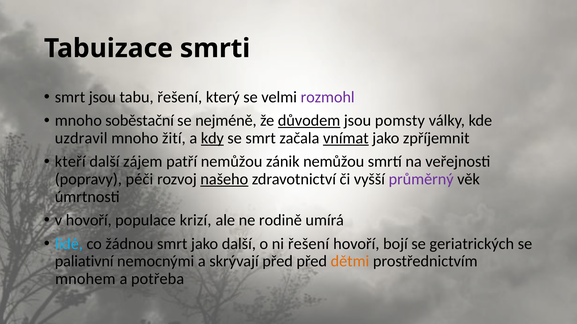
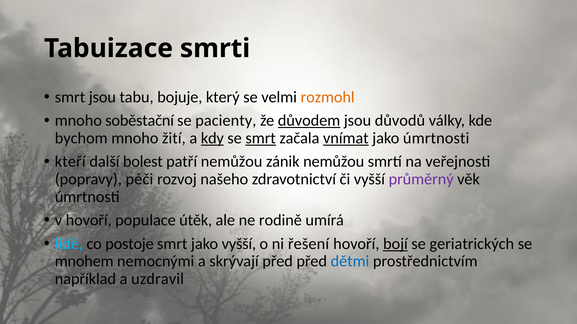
tabu řešení: řešení -> bojuje (180, 97)
rozmohl colour: purple -> orange (328, 97)
nejméně: nejméně -> pacienty (226, 121)
pomsty: pomsty -> důvodů (400, 121)
uzdravil: uzdravil -> bychom (81, 138)
smrt underline: none -> present (261, 138)
jako zpříjemnit: zpříjemnit -> úmrtnosti (436, 138)
zájem: zájem -> bolest (143, 162)
našeho underline: present -> none (224, 179)
krizí: krizí -> útěk (196, 221)
žádnou: žádnou -> postoje (130, 244)
jako další: další -> vyšší (239, 244)
bojí underline: none -> present (395, 244)
paliativní: paliativní -> mnohem (84, 262)
dětmi colour: orange -> blue (350, 262)
mnohem: mnohem -> například (85, 279)
potřeba: potřeba -> uzdravil (158, 279)
